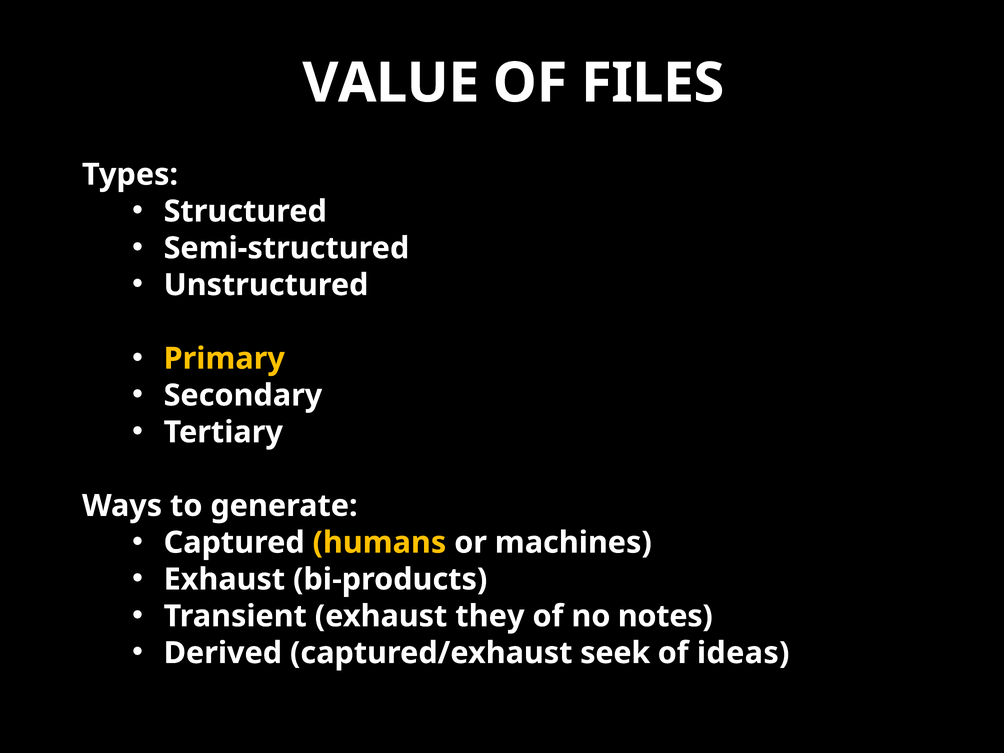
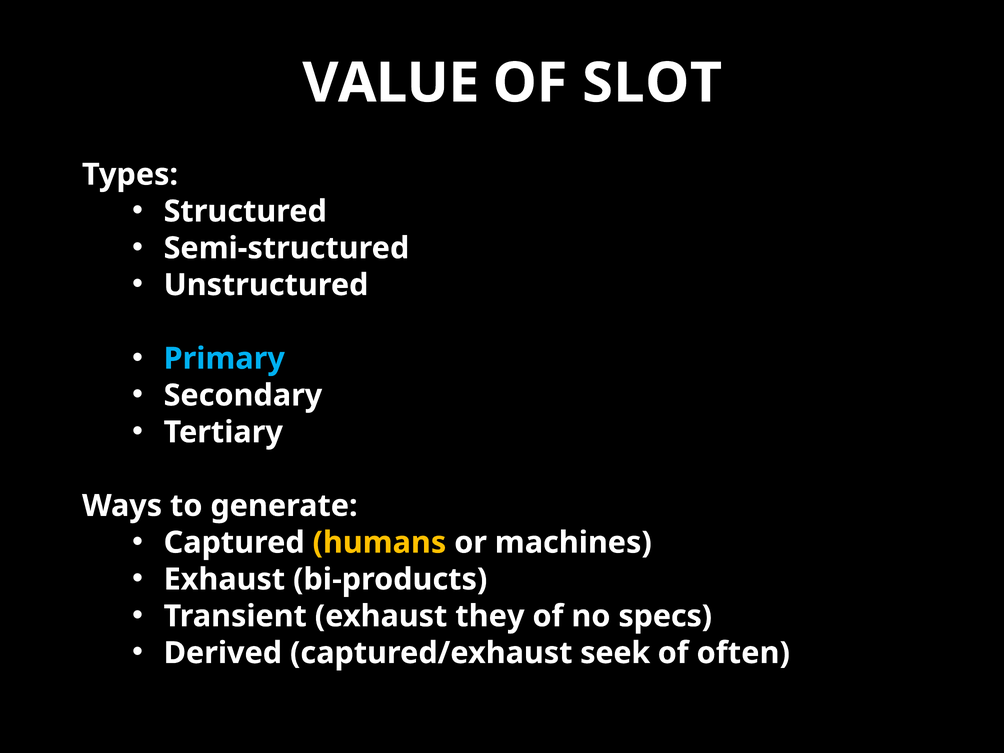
FILES: FILES -> SLOT (652, 83)
Primary colour: yellow -> light blue (224, 359)
notes: notes -> specs (665, 616)
ideas: ideas -> often (743, 653)
